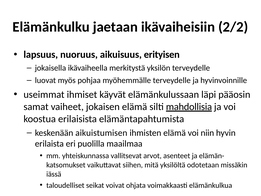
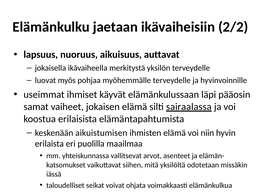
erityisen: erityisen -> auttavat (162, 55)
mahdollisia: mahdollisia -> sairaalassa (189, 107)
